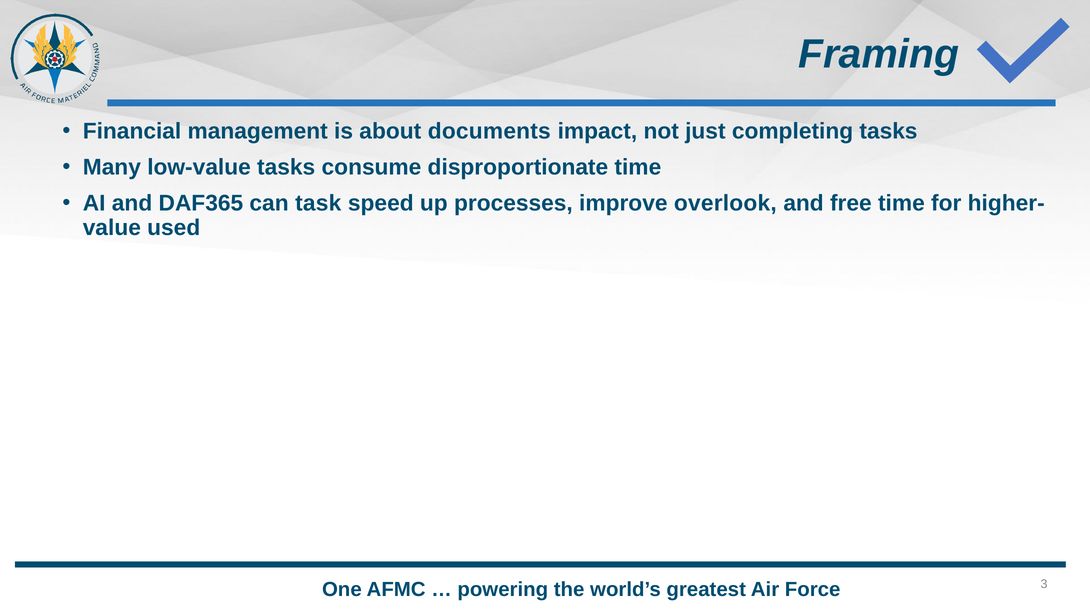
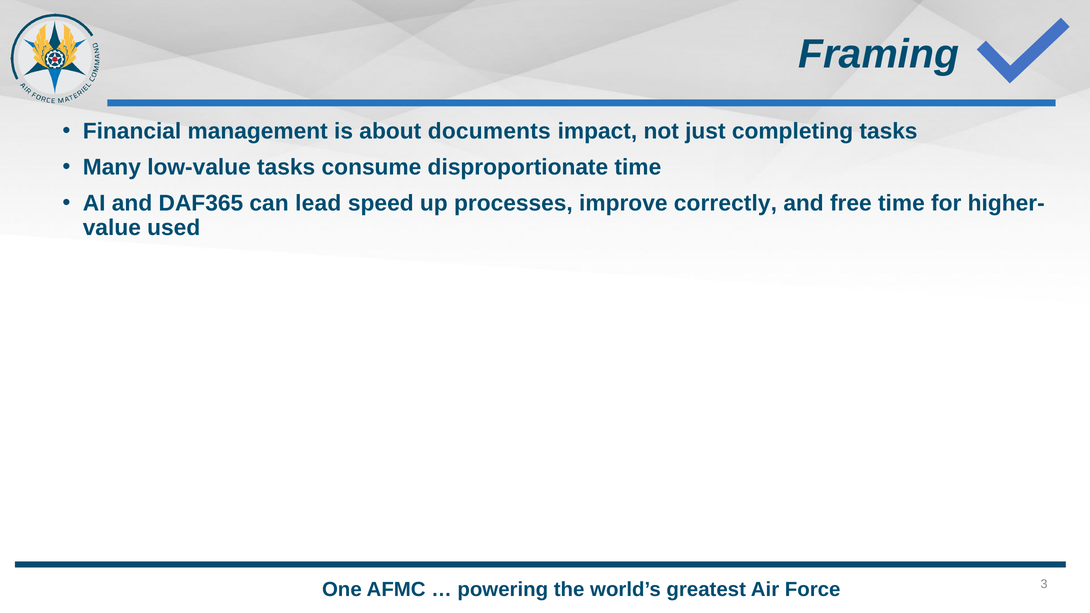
task: task -> lead (318, 203)
overlook: overlook -> correctly (725, 203)
